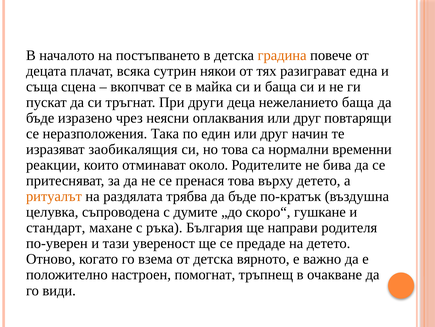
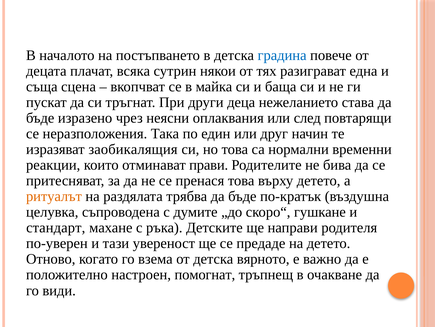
градина colour: orange -> blue (282, 55)
нежеланието баща: баща -> става (358, 102)
оплаквания или друг: друг -> след (307, 118)
около: около -> прави (209, 165)
България: България -> Детските (214, 227)
